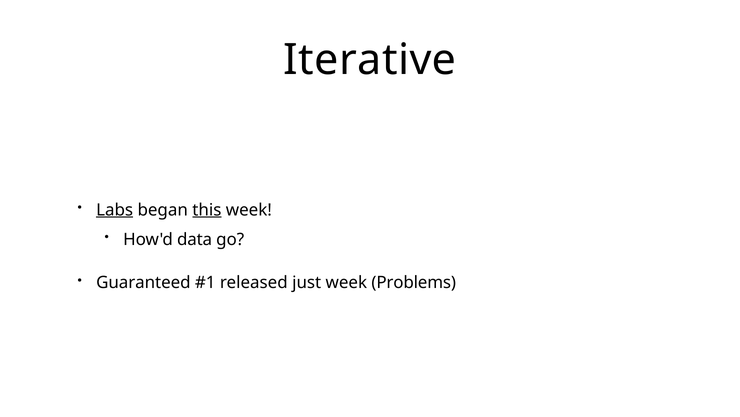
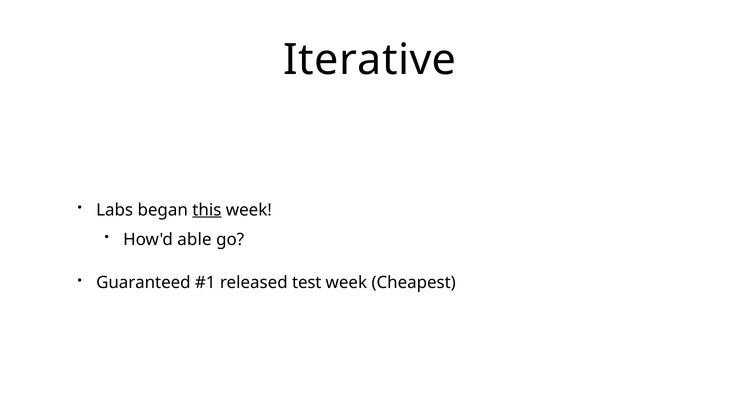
Labs underline: present -> none (115, 210)
data: data -> able (194, 239)
just: just -> test (307, 282)
Problems: Problems -> Cheapest (414, 282)
